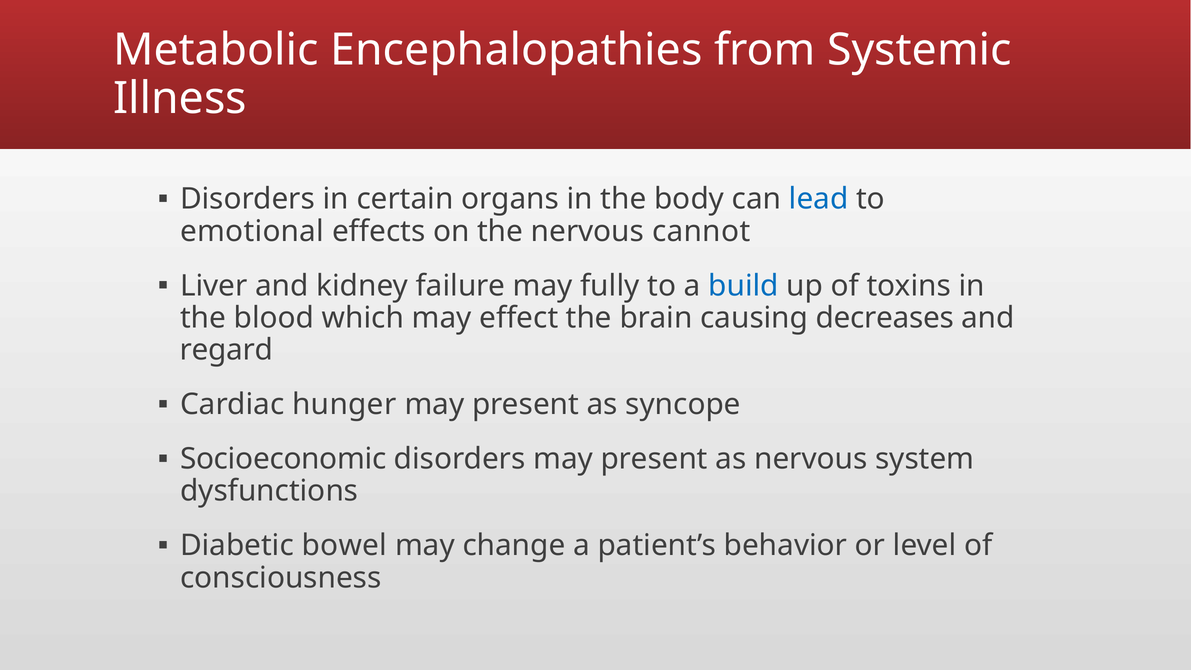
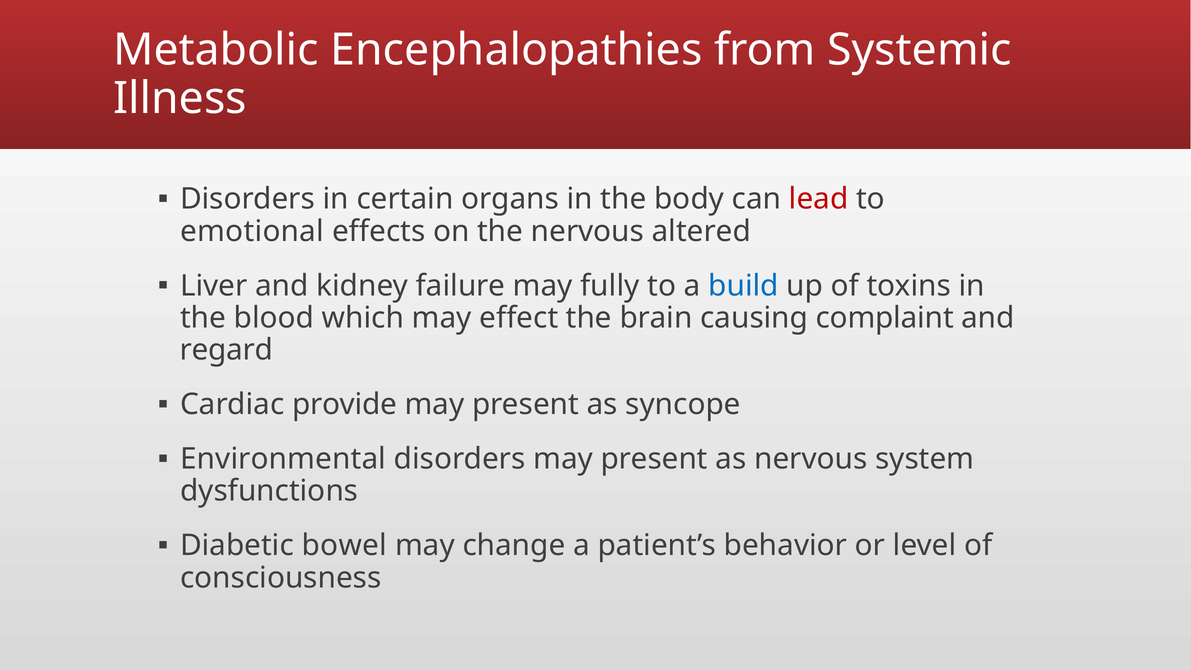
lead colour: blue -> red (819, 199)
cannot: cannot -> altered (701, 231)
decreases: decreases -> complaint (885, 318)
hunger: hunger -> provide (345, 404)
Socioeconomic: Socioeconomic -> Environmental (283, 459)
